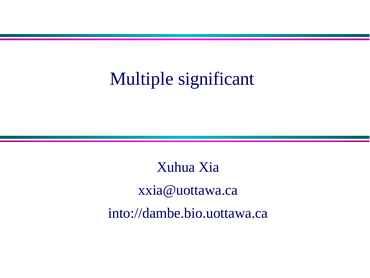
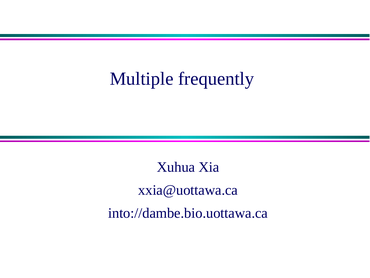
significant: significant -> frequently (216, 79)
